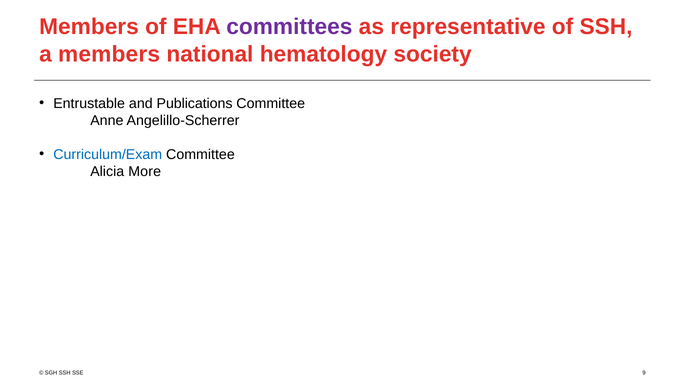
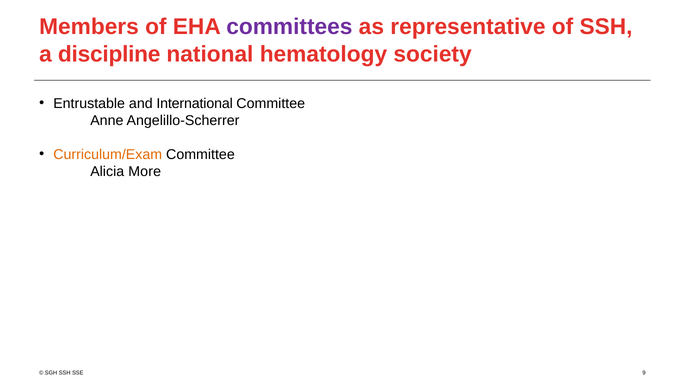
a members: members -> discipline (109, 54)
Publications: Publications -> International (195, 104)
Curriculum/Exam colour: blue -> orange (108, 155)
